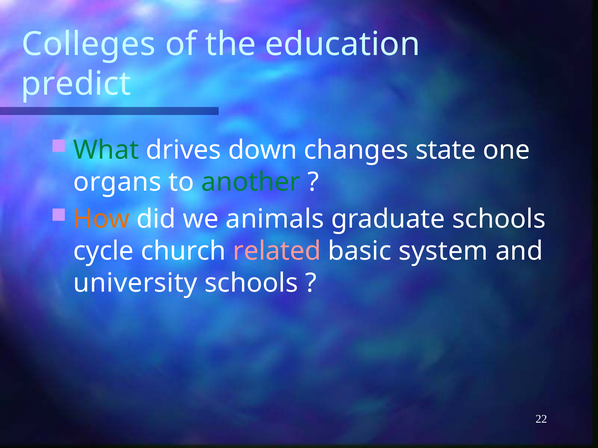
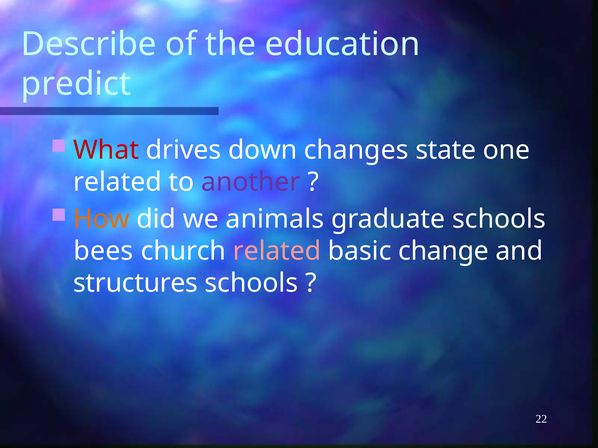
Colleges: Colleges -> Describe (89, 44)
What colour: green -> red (106, 150)
organs: organs -> related (117, 182)
another colour: green -> purple (251, 182)
cycle: cycle -> bees (103, 251)
system: system -> change (444, 251)
university: university -> structures (136, 283)
